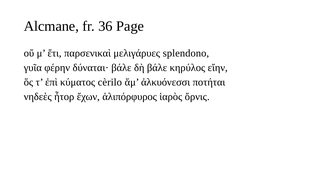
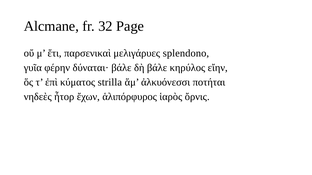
36: 36 -> 32 (105, 26)
cèrilo: cèrilo -> strilla (110, 82)
